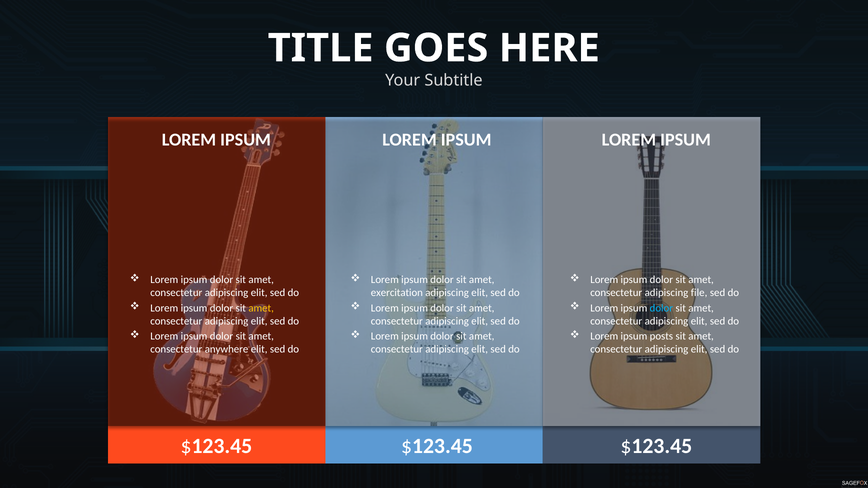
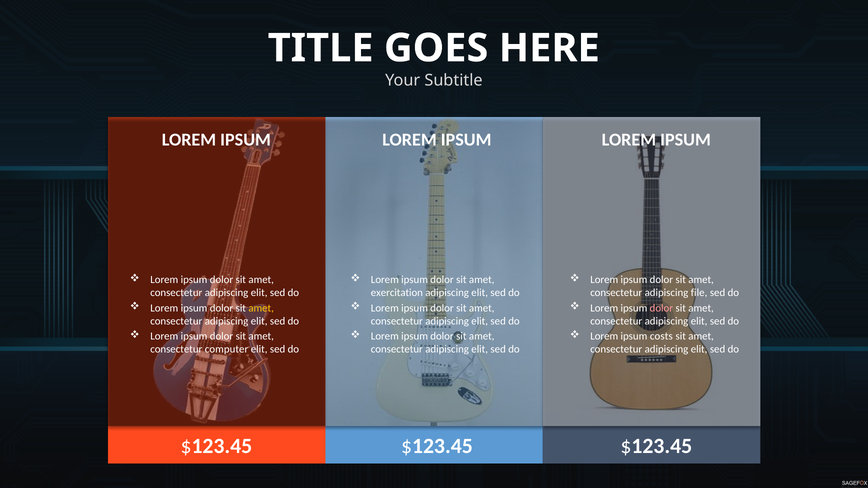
dolor colour: light blue -> pink (661, 308)
posts: posts -> costs (661, 336)
anywhere: anywhere -> computer (227, 349)
